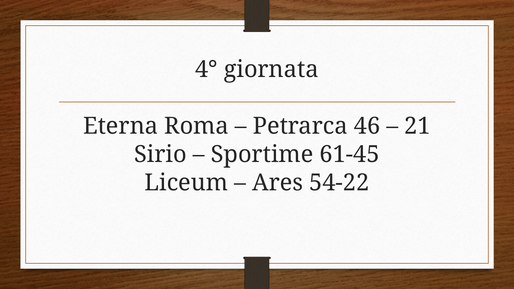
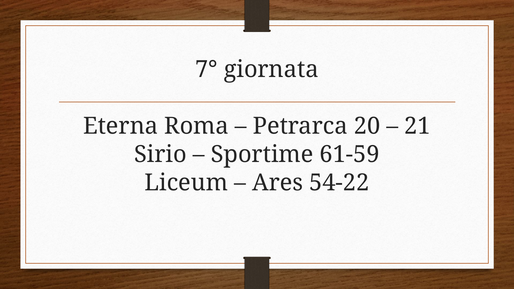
4°: 4° -> 7° (206, 69)
46: 46 -> 20 (367, 126)
61-45: 61-45 -> 61-59 (350, 154)
